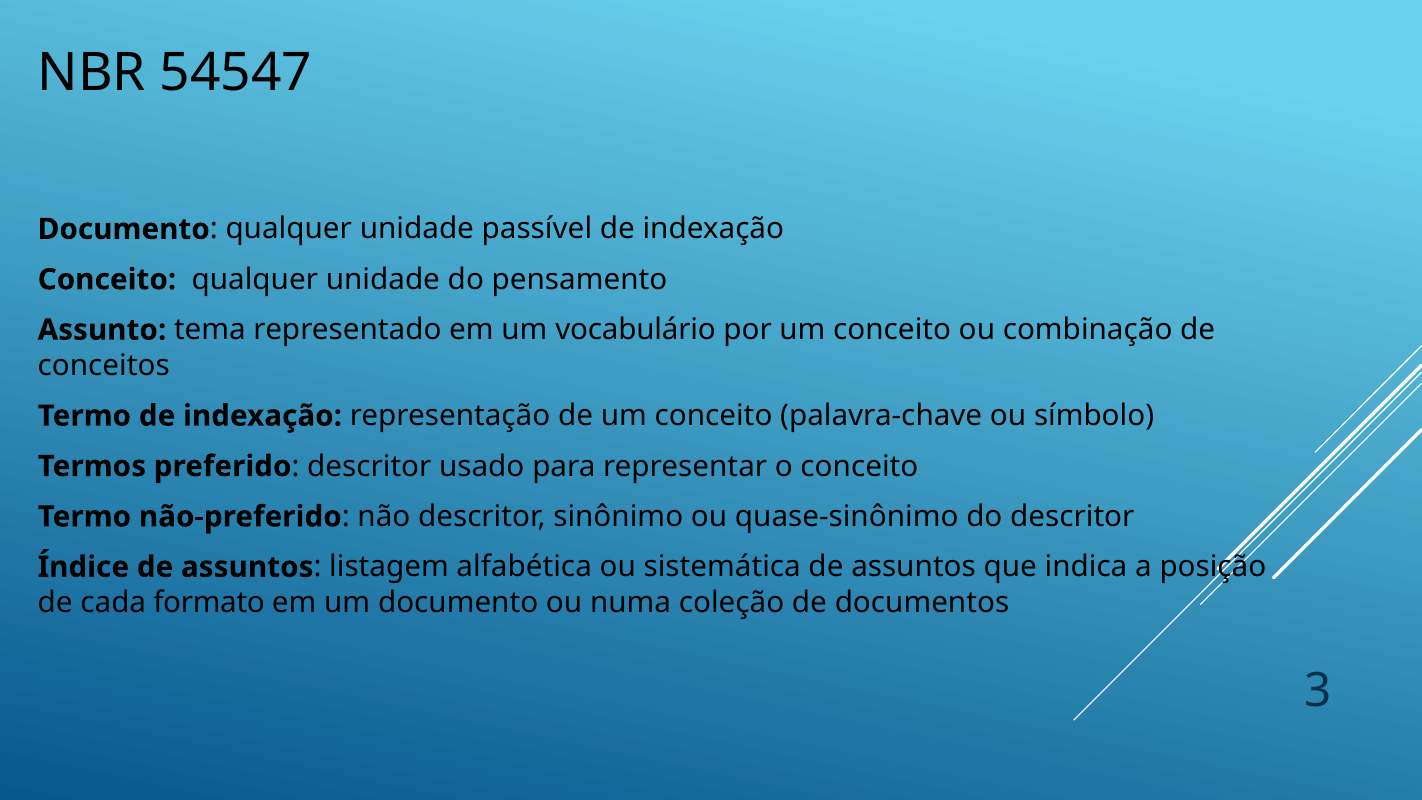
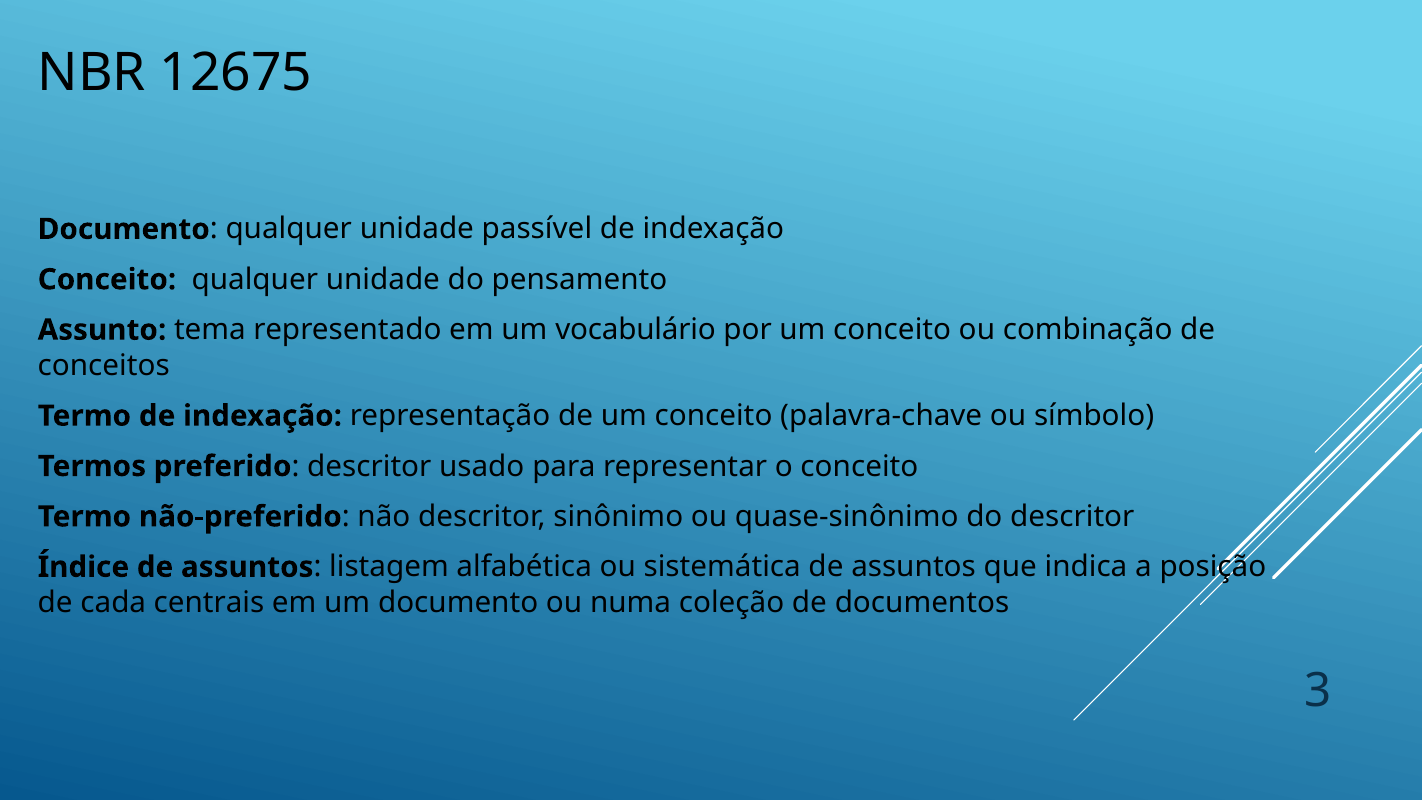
54547: 54547 -> 12675 (236, 73)
formato: formato -> centrais (209, 603)
